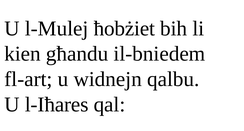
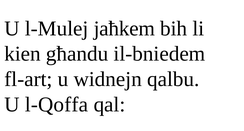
ħobżiet: ħobżiet -> jaħkem (124, 29)
l-Iħares: l-Iħares -> l-Qoffa (57, 105)
